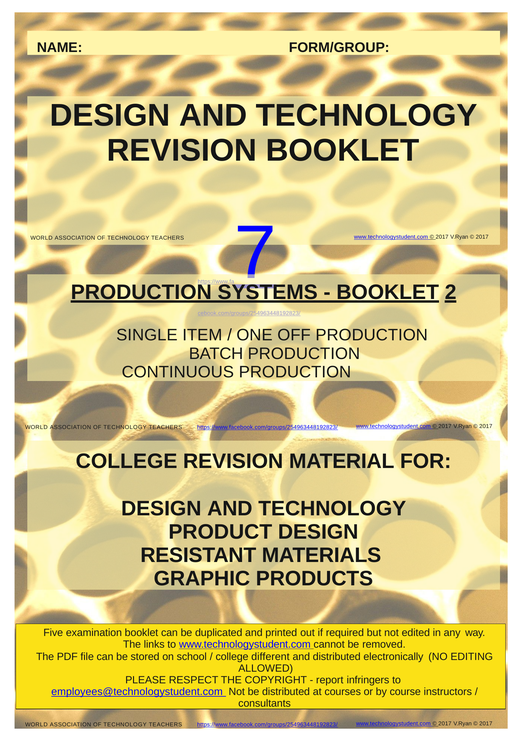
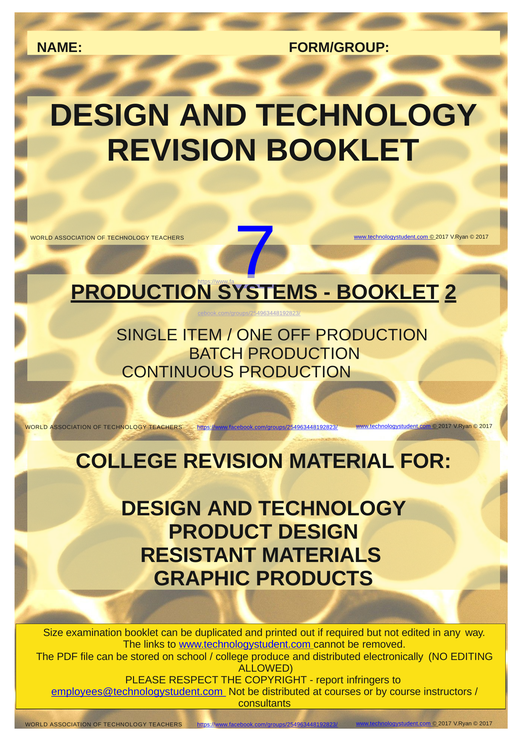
Five: Five -> Size (53, 633)
different: different -> produce (270, 657)
